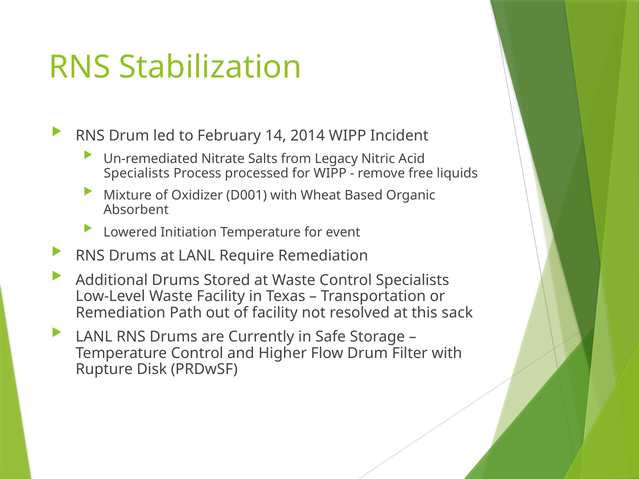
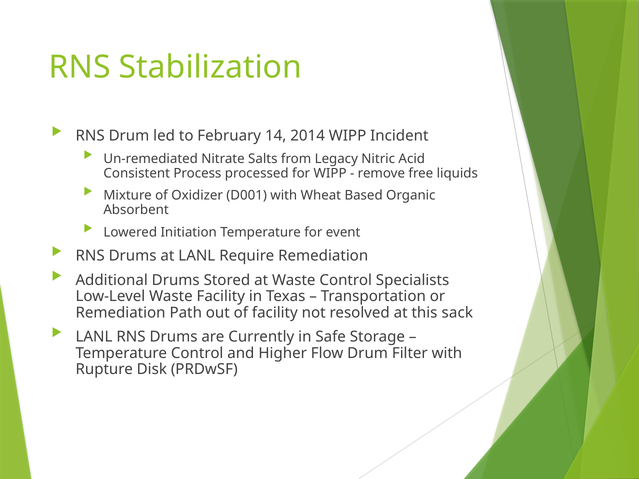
Specialists: Specialists -> Consistent (137, 173)
